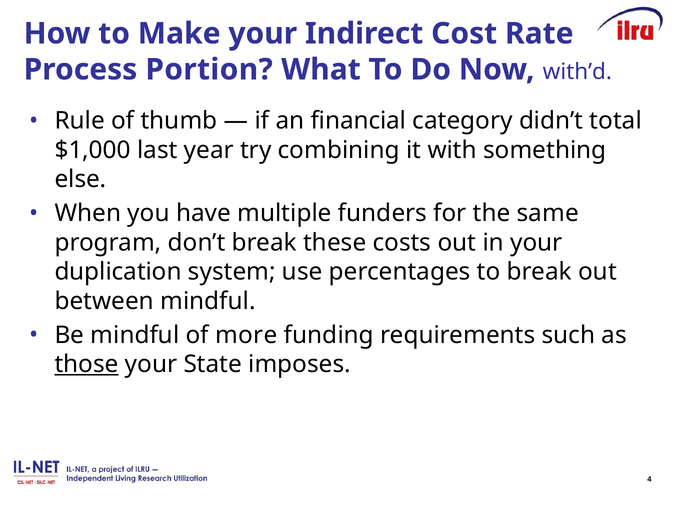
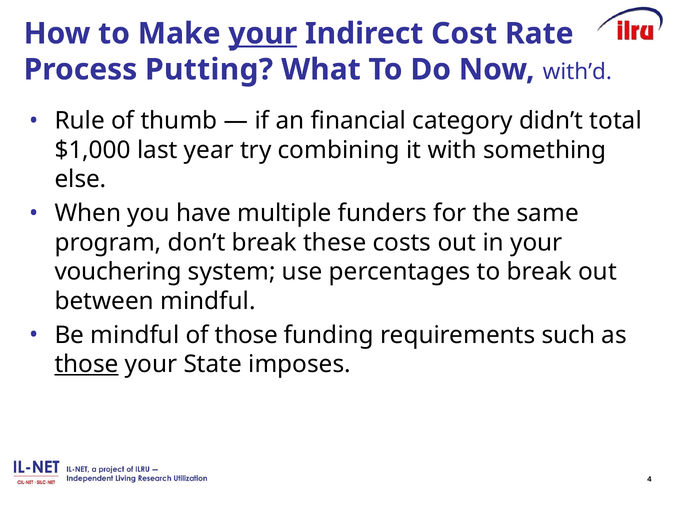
your underline: none -> present (263, 34)
Portion: Portion -> Putting (209, 70)
duplication: duplication -> vouchering (118, 272)
of more: more -> those (246, 335)
